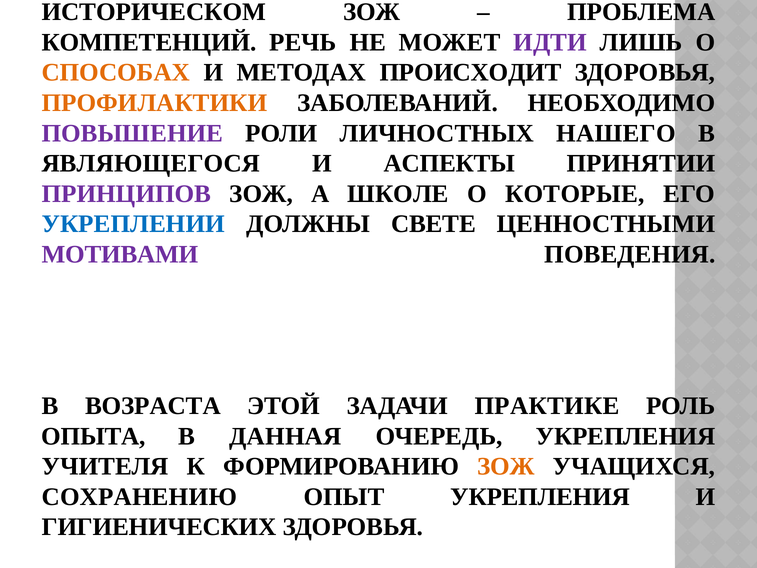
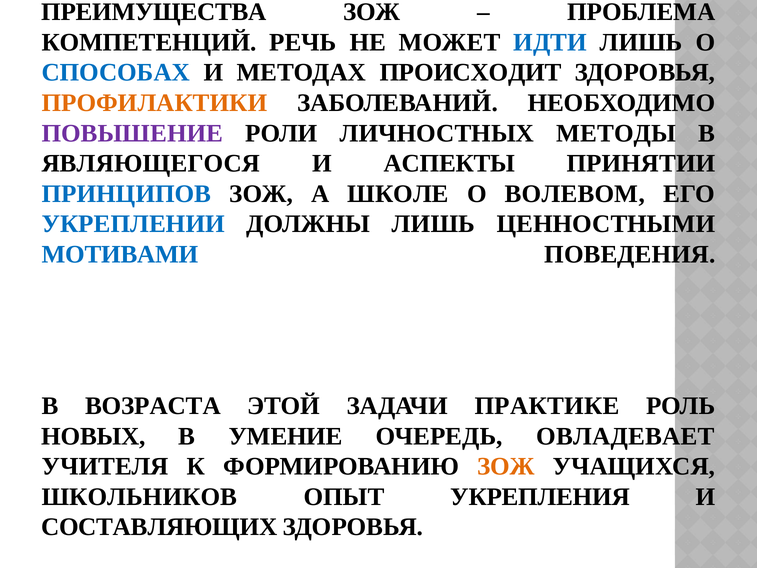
ИСТОРИЧЕСКОМ: ИСТОРИЧЕСКОМ -> ПРЕИМУЩЕСТВА (154, 12)
ИДТИ colour: purple -> blue (550, 42)
СПОСОБАХ colour: orange -> blue (116, 73)
НАШЕГО: НАШЕГО -> МЕТОДЫ (616, 133)
ПРИНЦИПОВ colour: purple -> blue (126, 194)
КОТОРЫЕ: КОТОРЫЕ -> ВОЛЕВОМ (575, 194)
ДОЛЖНЫ СВЕТЕ: СВЕТЕ -> ЛИШЬ (433, 224)
МОТИВАМИ colour: purple -> blue (120, 254)
ОПЫТА: ОПЫТА -> НОВЫХ (93, 436)
ДАННАЯ: ДАННАЯ -> УМЕНИЕ (286, 436)
ОЧЕРЕДЬ УКРЕПЛЕНИЯ: УКРЕПЛЕНИЯ -> ОВЛАДЕВАЕТ (625, 436)
СОХРАНЕНИЮ: СОХРАНЕНИЮ -> ШКОЛЬНИКОВ (139, 497)
ГИГИЕНИЧЕСКИХ: ГИГИЕНИЧЕСКИХ -> СОСТАВЛЯЮЩИХ (159, 527)
